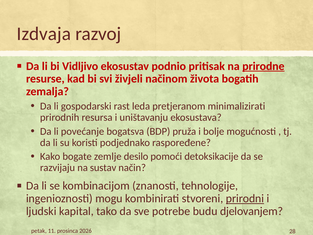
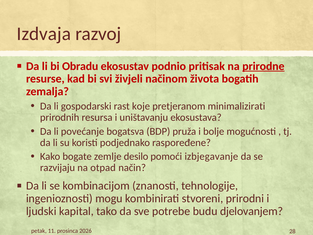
Vidljivo: Vidljivo -> Obradu (80, 66)
leda: leda -> koje (141, 106)
detoksikacije: detoksikacije -> izbjegavanje (211, 156)
sustav: sustav -> otpad (103, 168)
prirodni underline: present -> none (245, 198)
